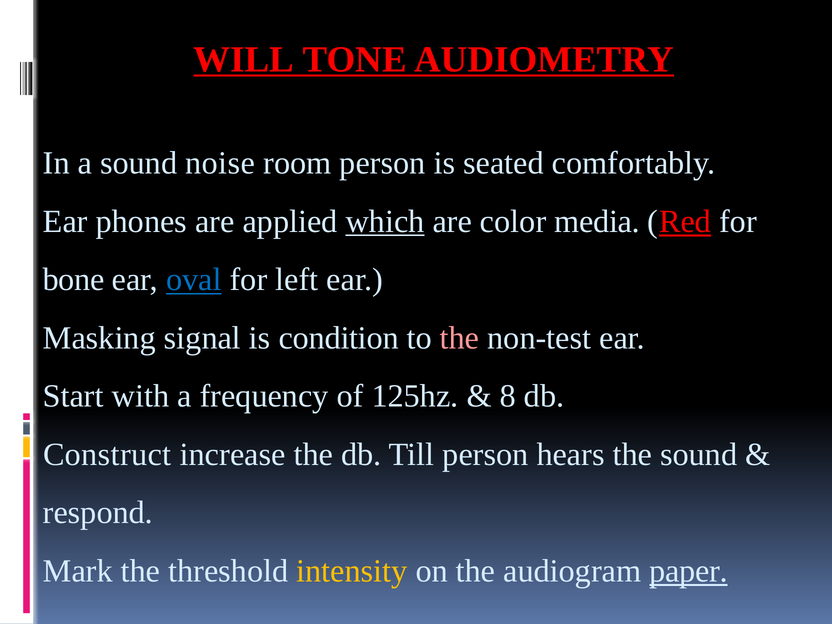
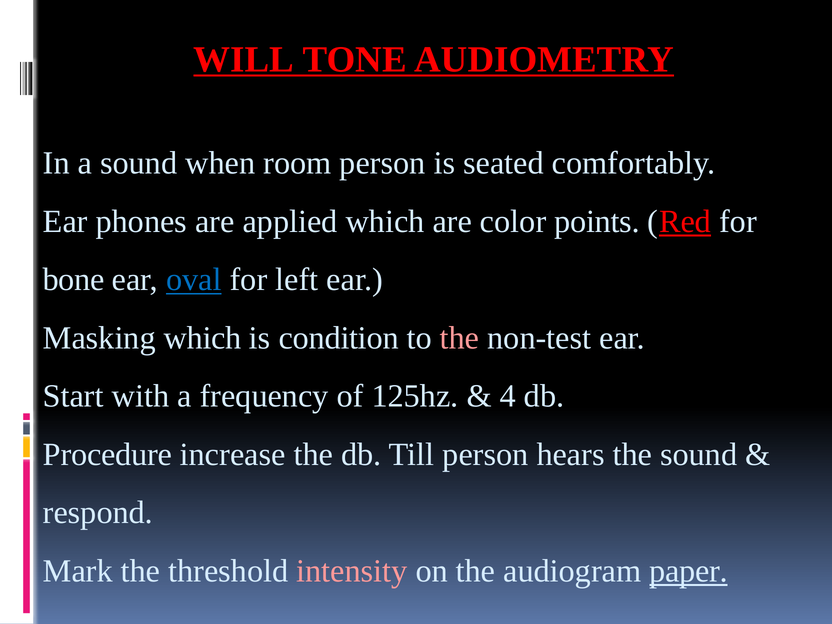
noise: noise -> when (220, 163)
which underline: present -> none (385, 221)
media: media -> points (597, 221)
Masking signal: signal -> which (203, 338)
8: 8 -> 4 (508, 396)
Construct: Construct -> Procedure (107, 454)
intensity colour: yellow -> pink (352, 571)
